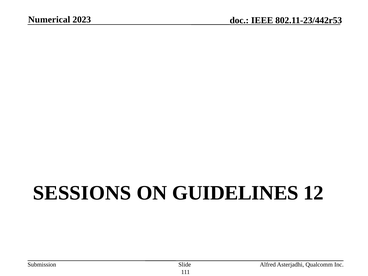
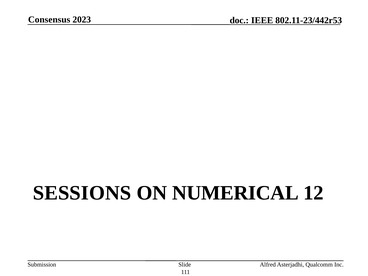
Numerical: Numerical -> Consensus (49, 20)
GUIDELINES: GUIDELINES -> NUMERICAL (235, 193)
